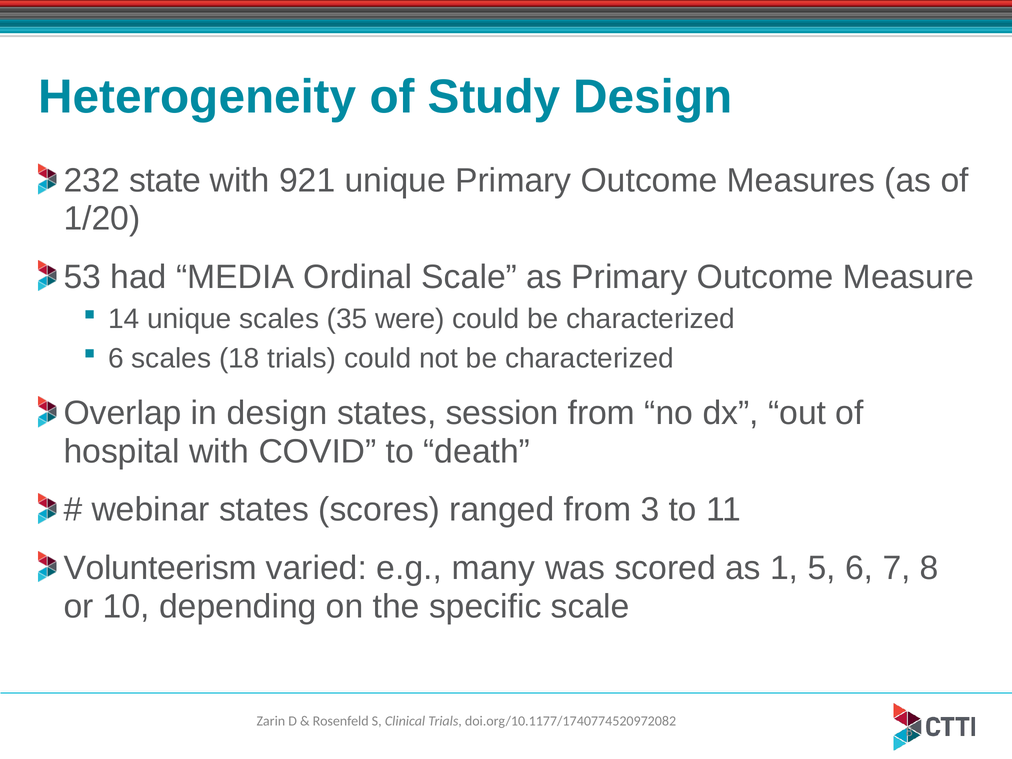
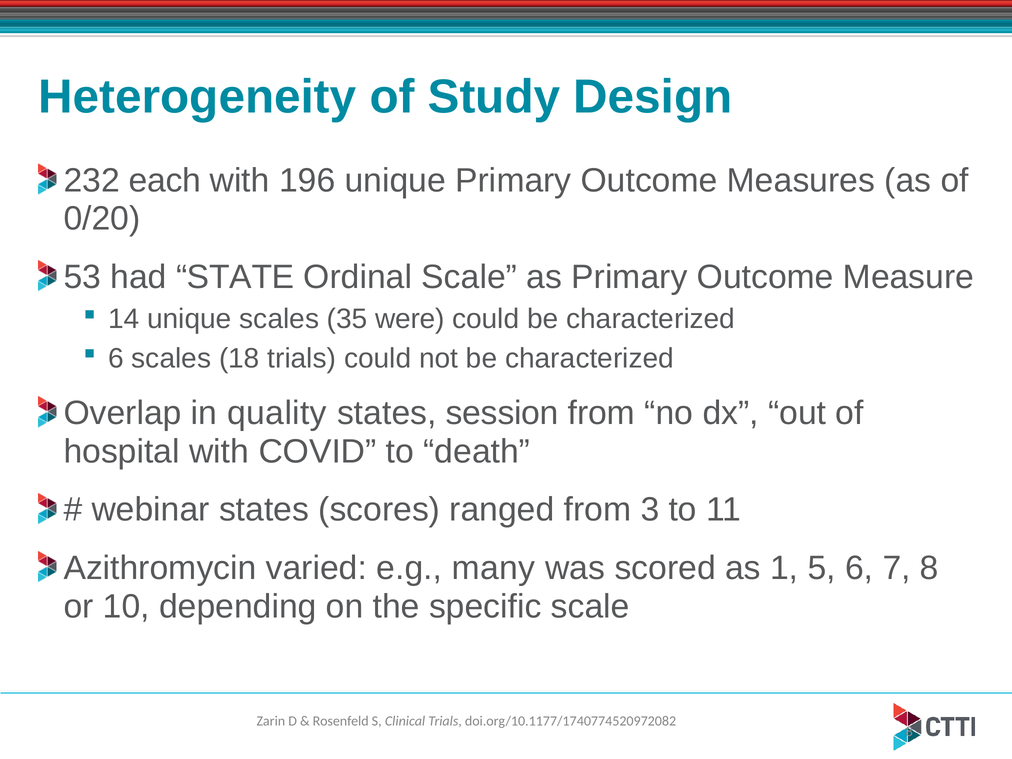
state: state -> each (165, 180)
921: 921 -> 196 (307, 180)
1/20: 1/20 -> 0/20 (102, 219)
MEDIA: MEDIA -> STATE (235, 277)
in design: design -> quality (277, 413)
Volunteerism: Volunteerism -> Azithromycin (160, 568)
